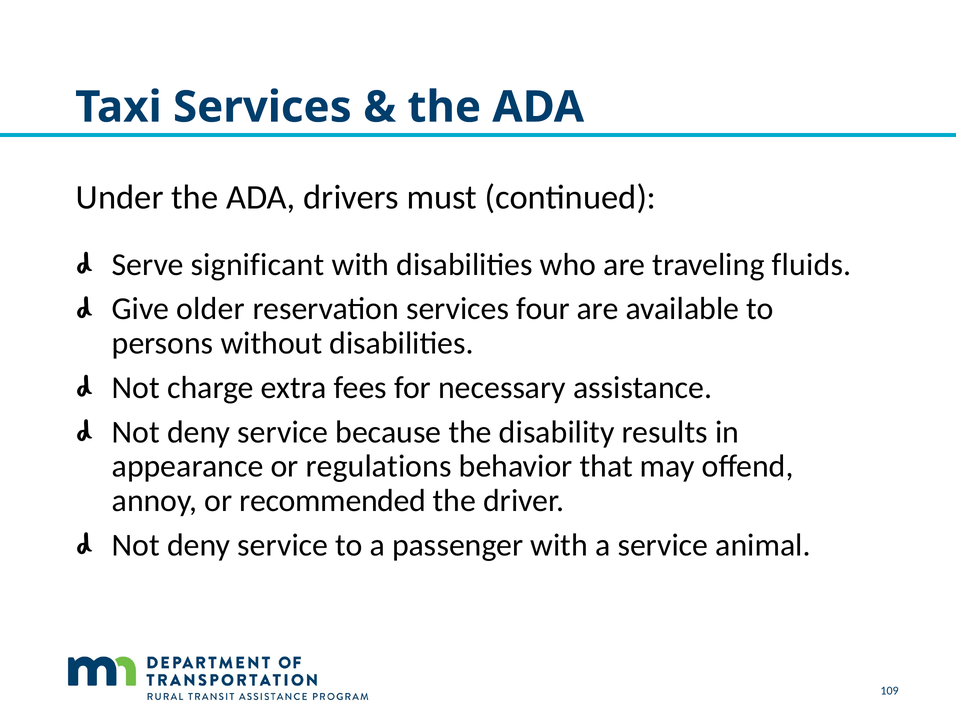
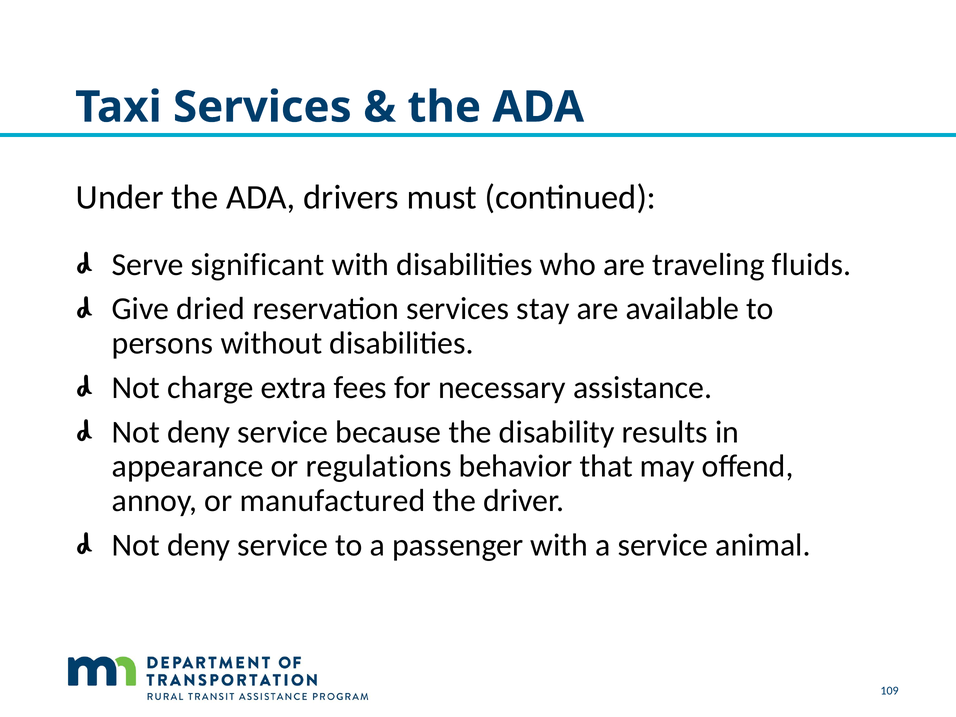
older: older -> dried (211, 309)
four: four -> stay (543, 309)
recommended: recommended -> manufactured (333, 501)
